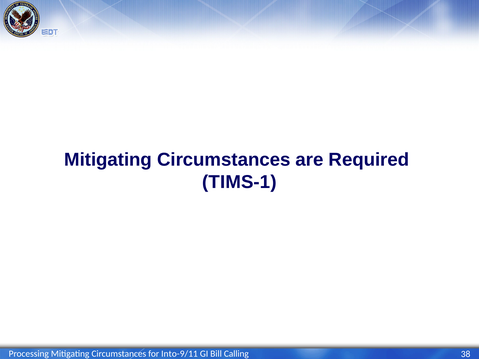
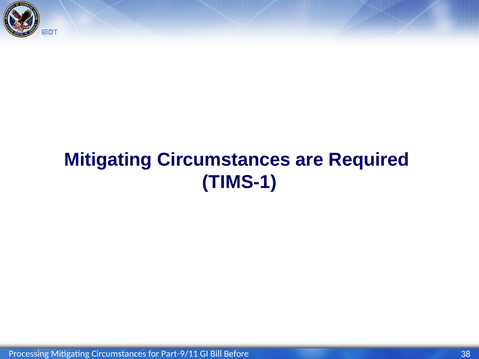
Into-9/11: Into-9/11 -> Part-9/11 (180, 354)
Calling: Calling -> Before (236, 354)
